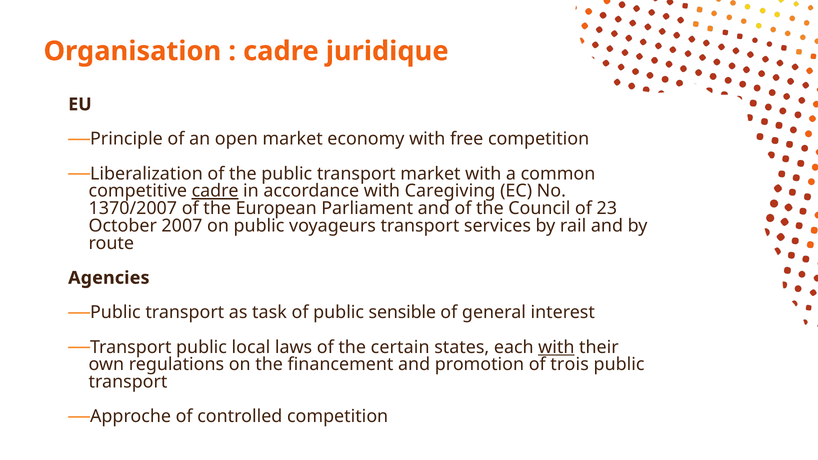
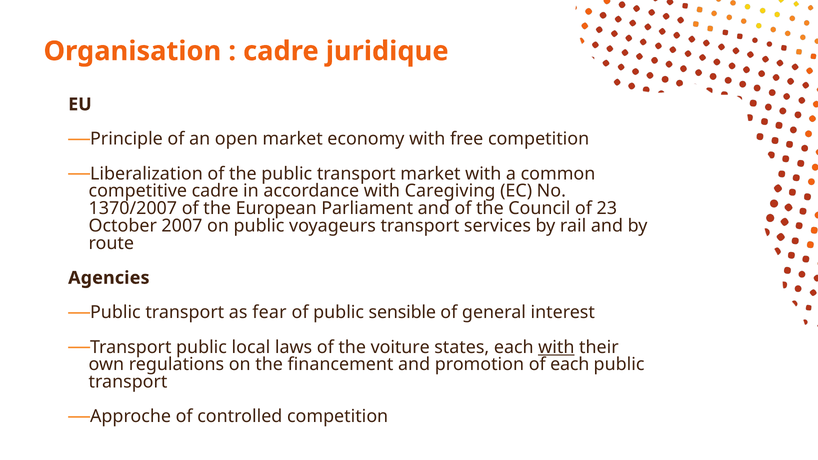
cadre underline: present -> none (215, 191)
task: task -> fear (269, 313)
certain: certain -> voiture (400, 347)
of trois: trois -> each (570, 365)
